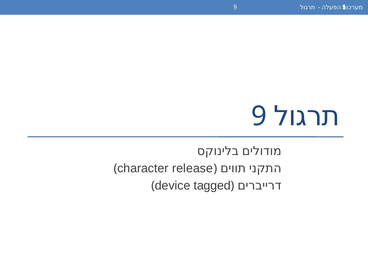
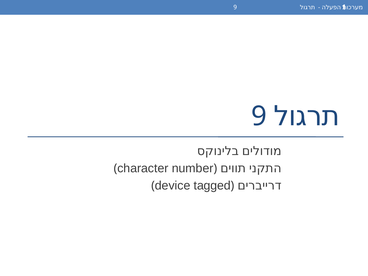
release: release -> number (193, 168)
